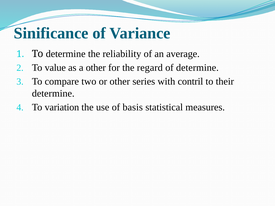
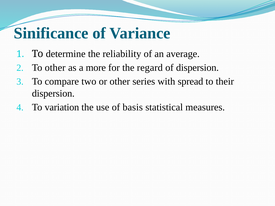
To value: value -> other (55, 68)
a other: other -> more (96, 68)
of determine: determine -> dispersion (197, 68)
contril: contril -> spread (190, 82)
determine: determine -> dispersion (53, 94)
